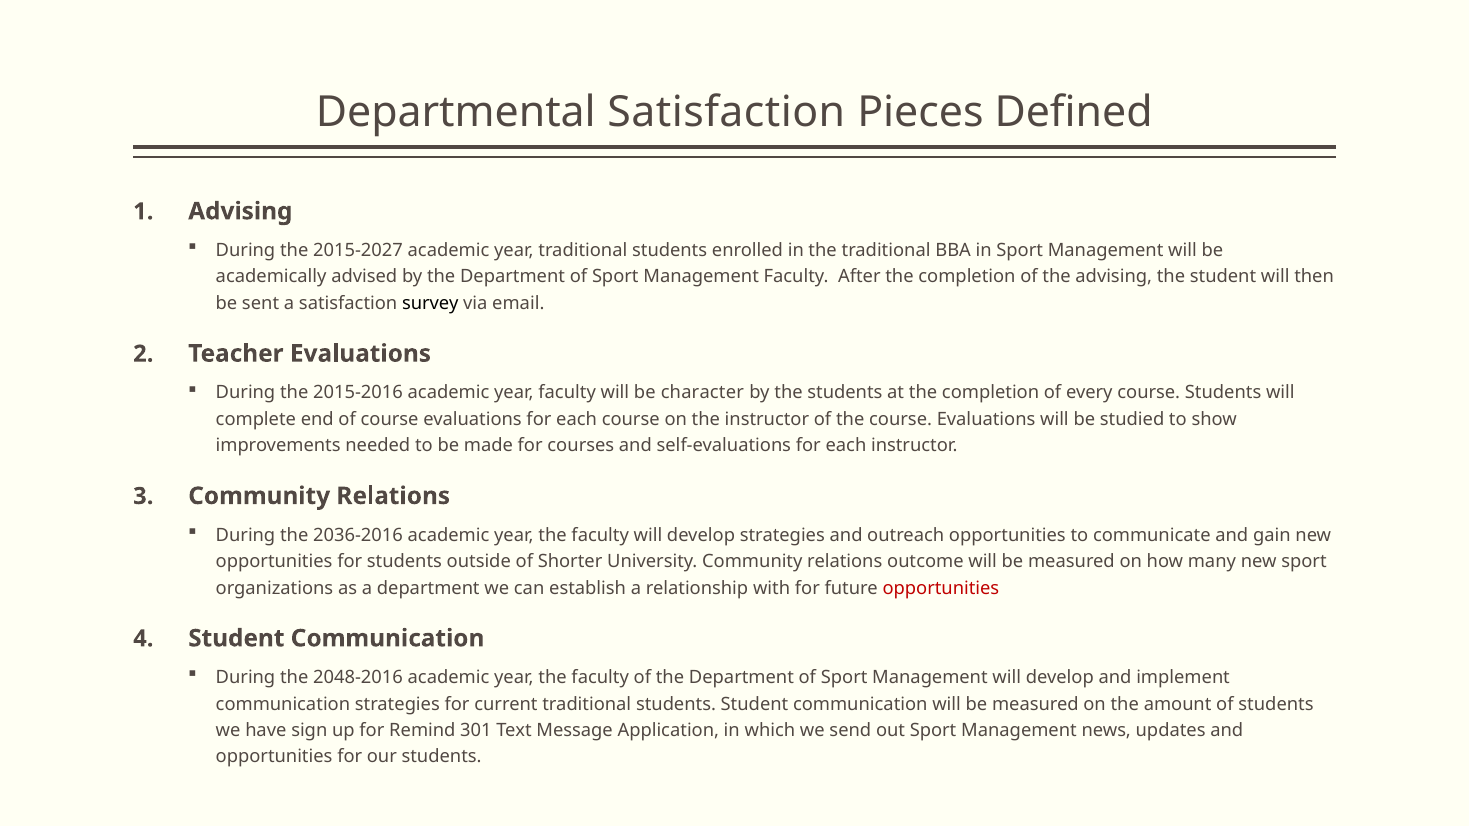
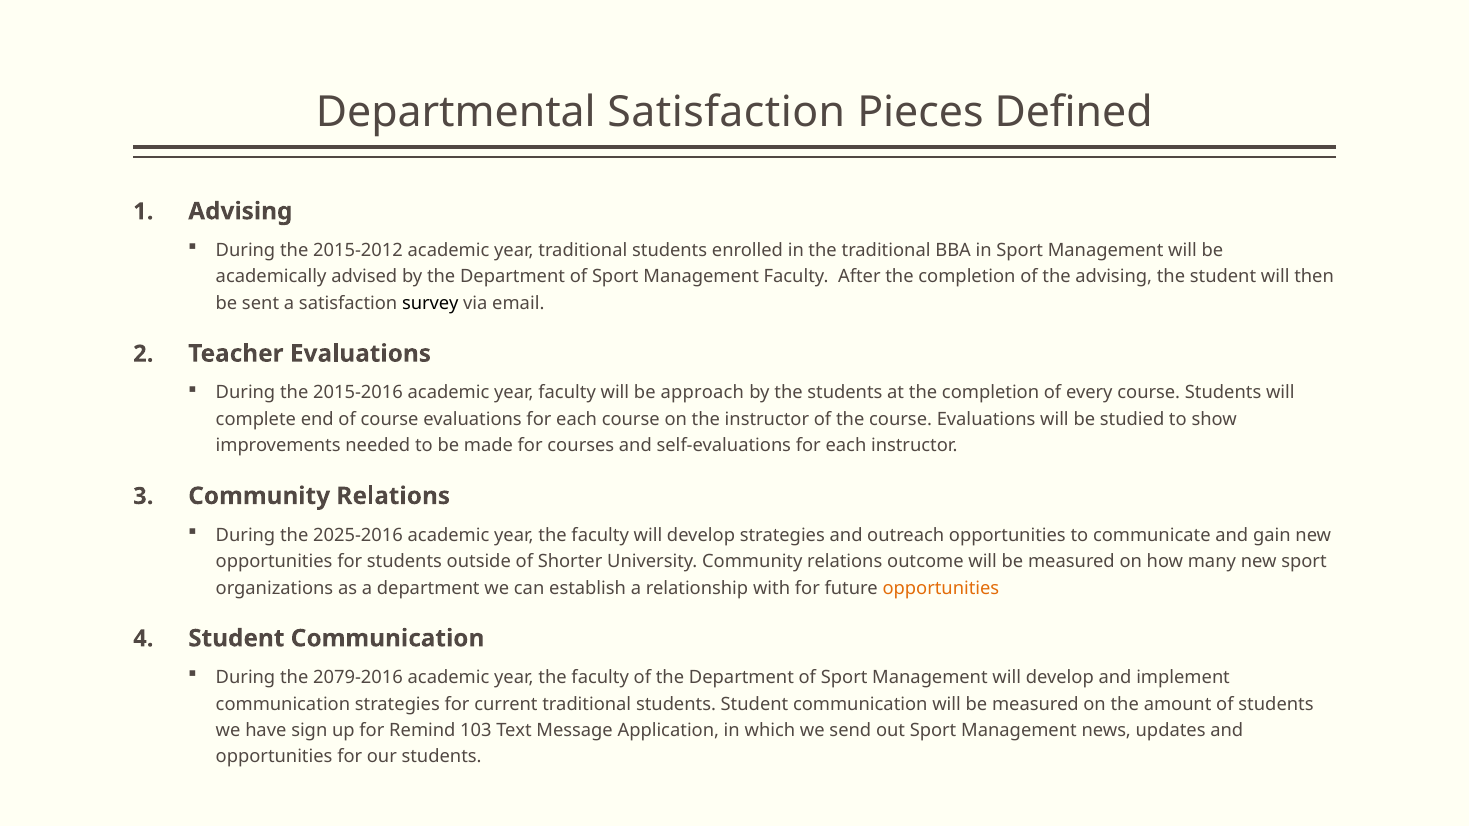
2015-2027: 2015-2027 -> 2015-2012 (358, 251)
character: character -> approach (702, 393)
2036-2016: 2036-2016 -> 2025-2016 (358, 535)
opportunities colour: red -> orange (941, 588)
2048-2016: 2048-2016 -> 2079-2016 (358, 678)
301: 301 -> 103 (476, 731)
